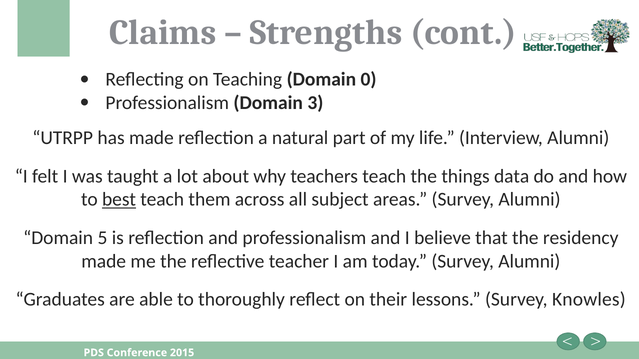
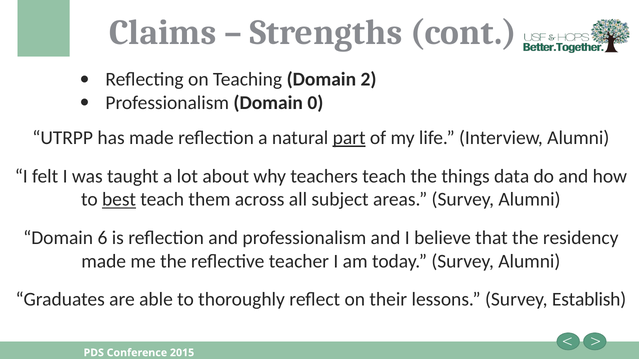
0: 0 -> 2 (369, 79)
3: 3 -> 0 (315, 103)
part underline: none -> present (349, 138)
5: 5 -> 6 (102, 238)
Knowles: Knowles -> Establish (589, 300)
